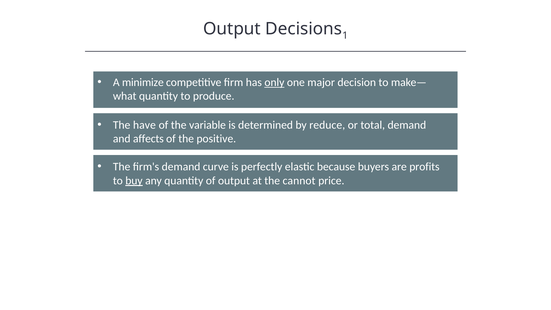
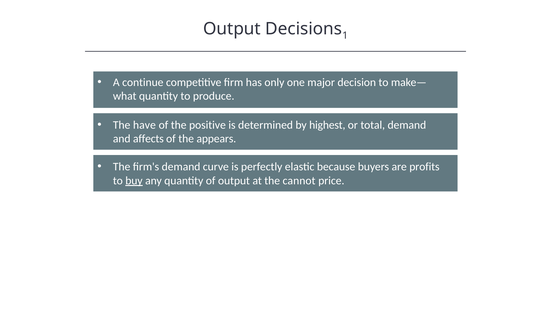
minimize: minimize -> continue (143, 82)
only underline: present -> none (274, 82)
variable: variable -> positive (207, 125)
reduce: reduce -> highest (327, 125)
positive: positive -> appears (216, 139)
